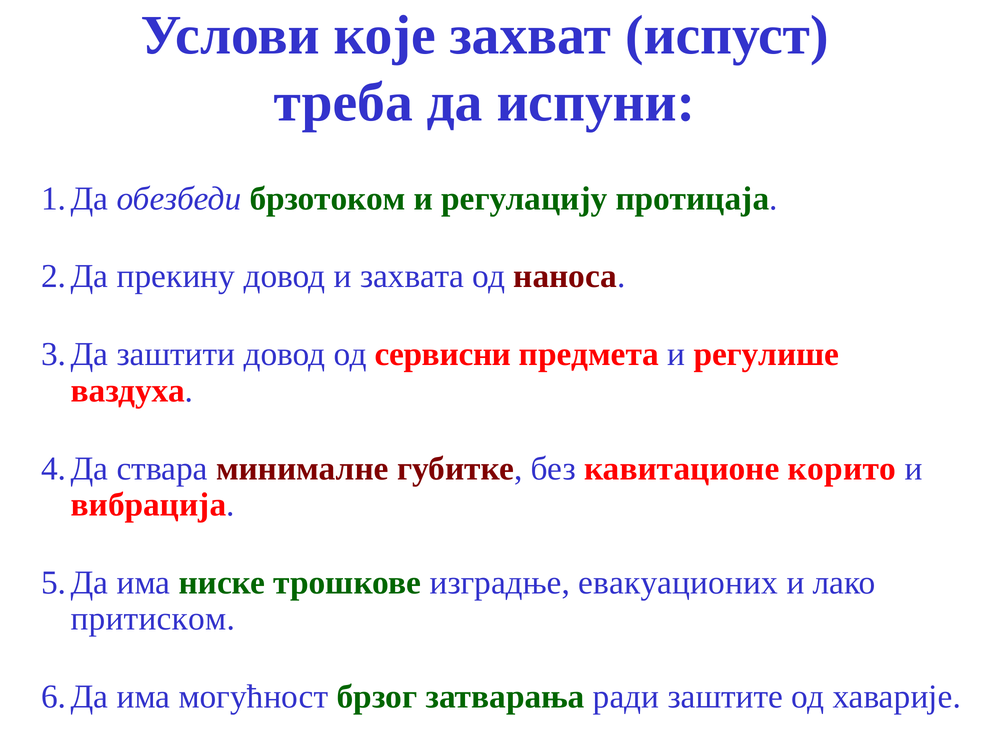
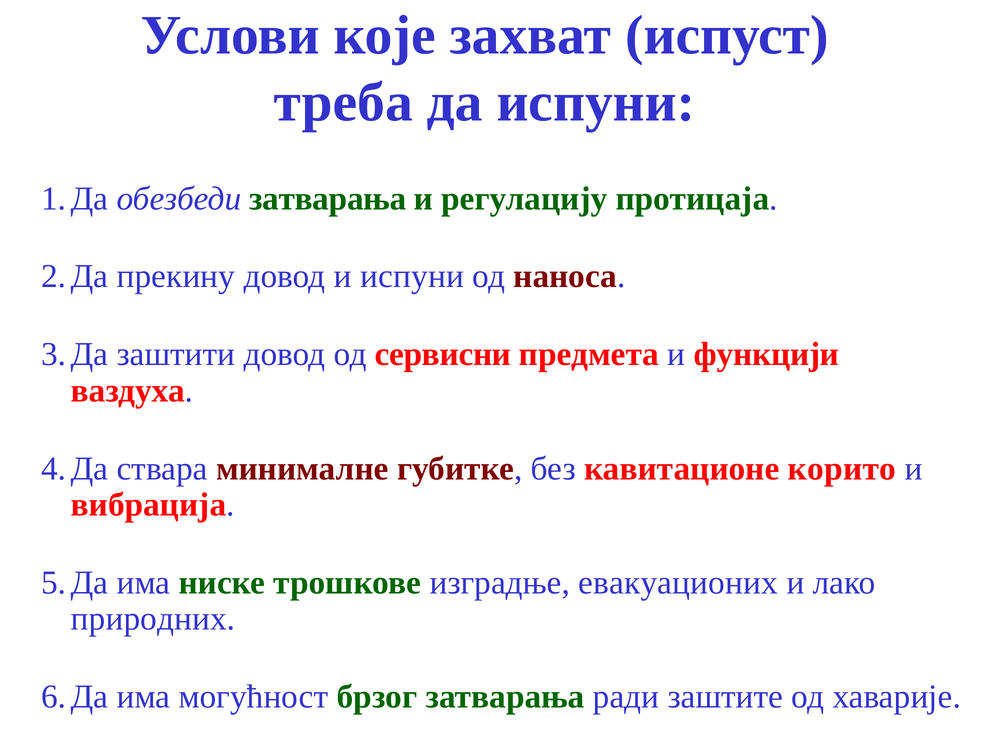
обезбеди брзотоком: брзотоком -> затварања (328, 198)
и захвата: захвата -> испуни (412, 276)
регулише: регулише -> функцији (766, 354)
притиском: притиском -> природних (153, 619)
